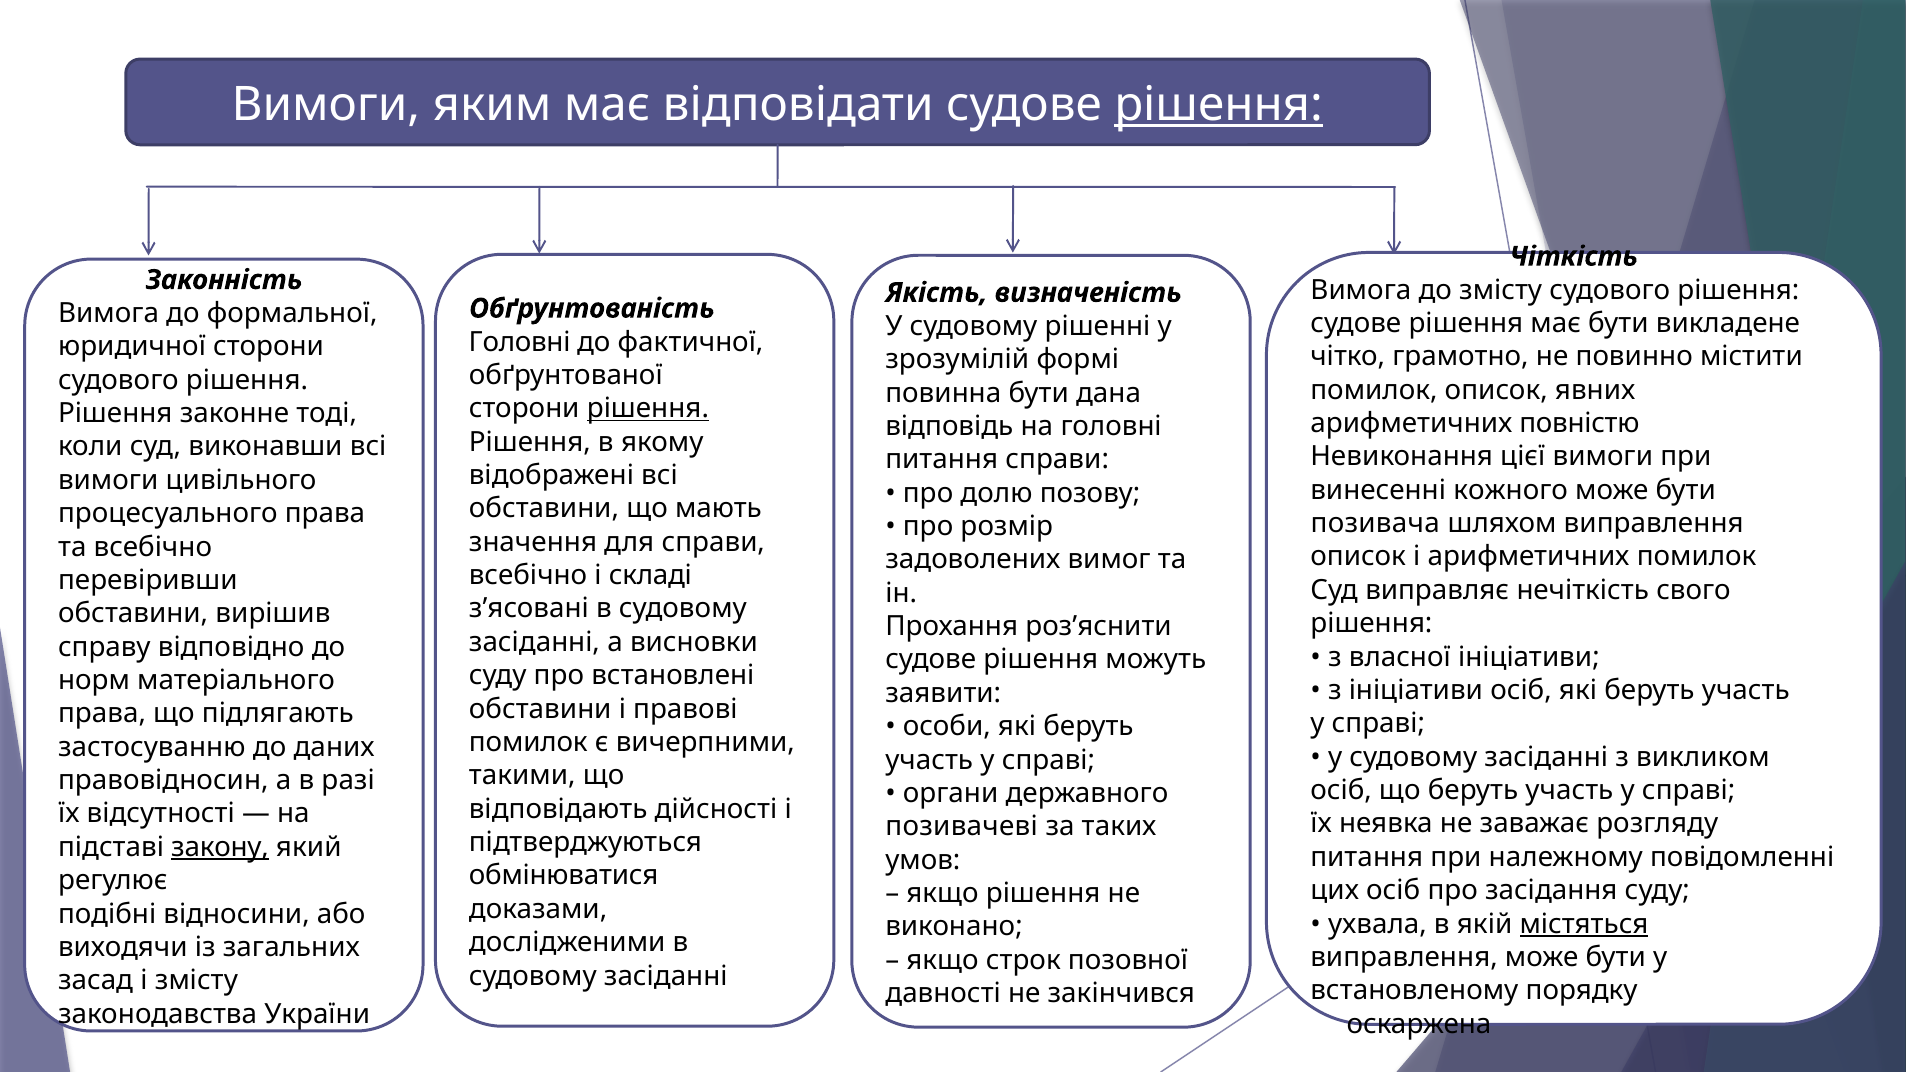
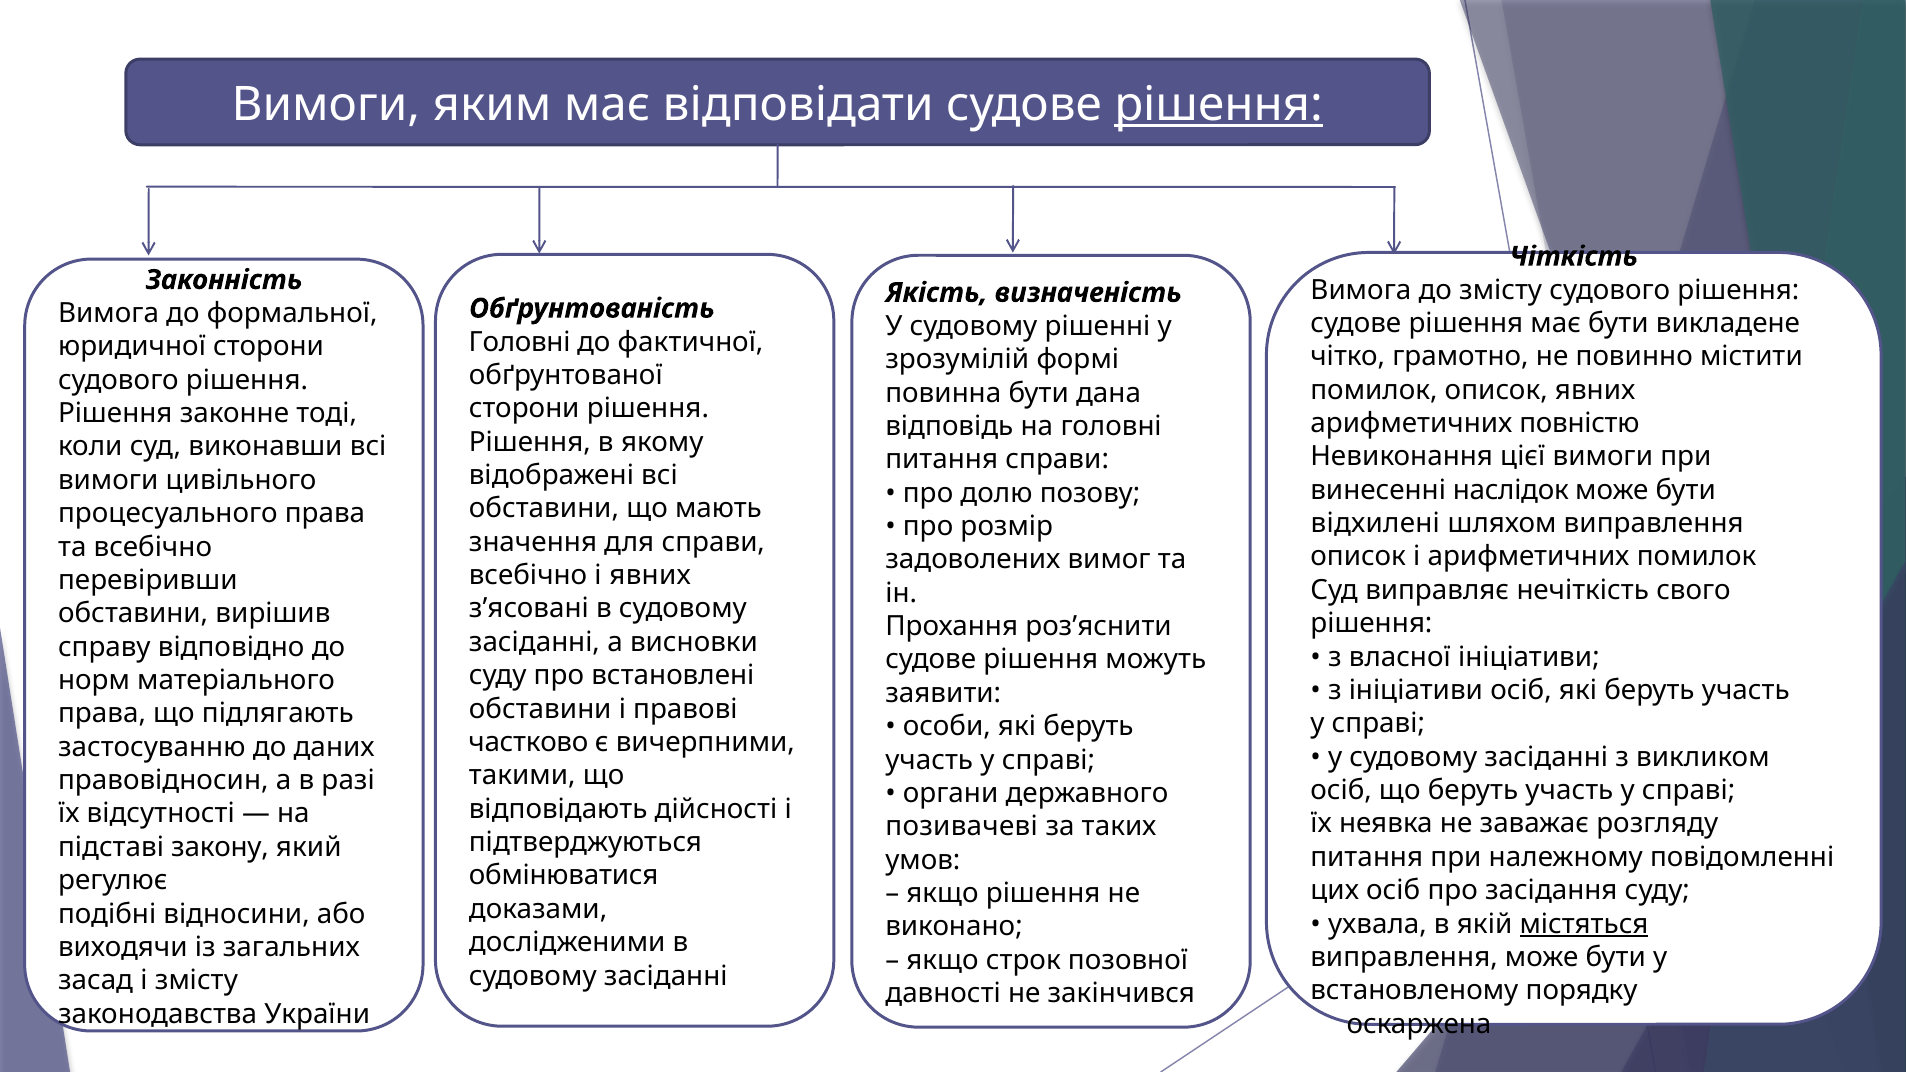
рішення underline: present -> none (648, 409)
кожного: кожного -> наслідок (1511, 490)
позивача: позивача -> відхилені (1375, 524)
і складі: складі -> явних (650, 576)
помилок: помилок -> частково (528, 742)
закону underline: present -> none (220, 847)
